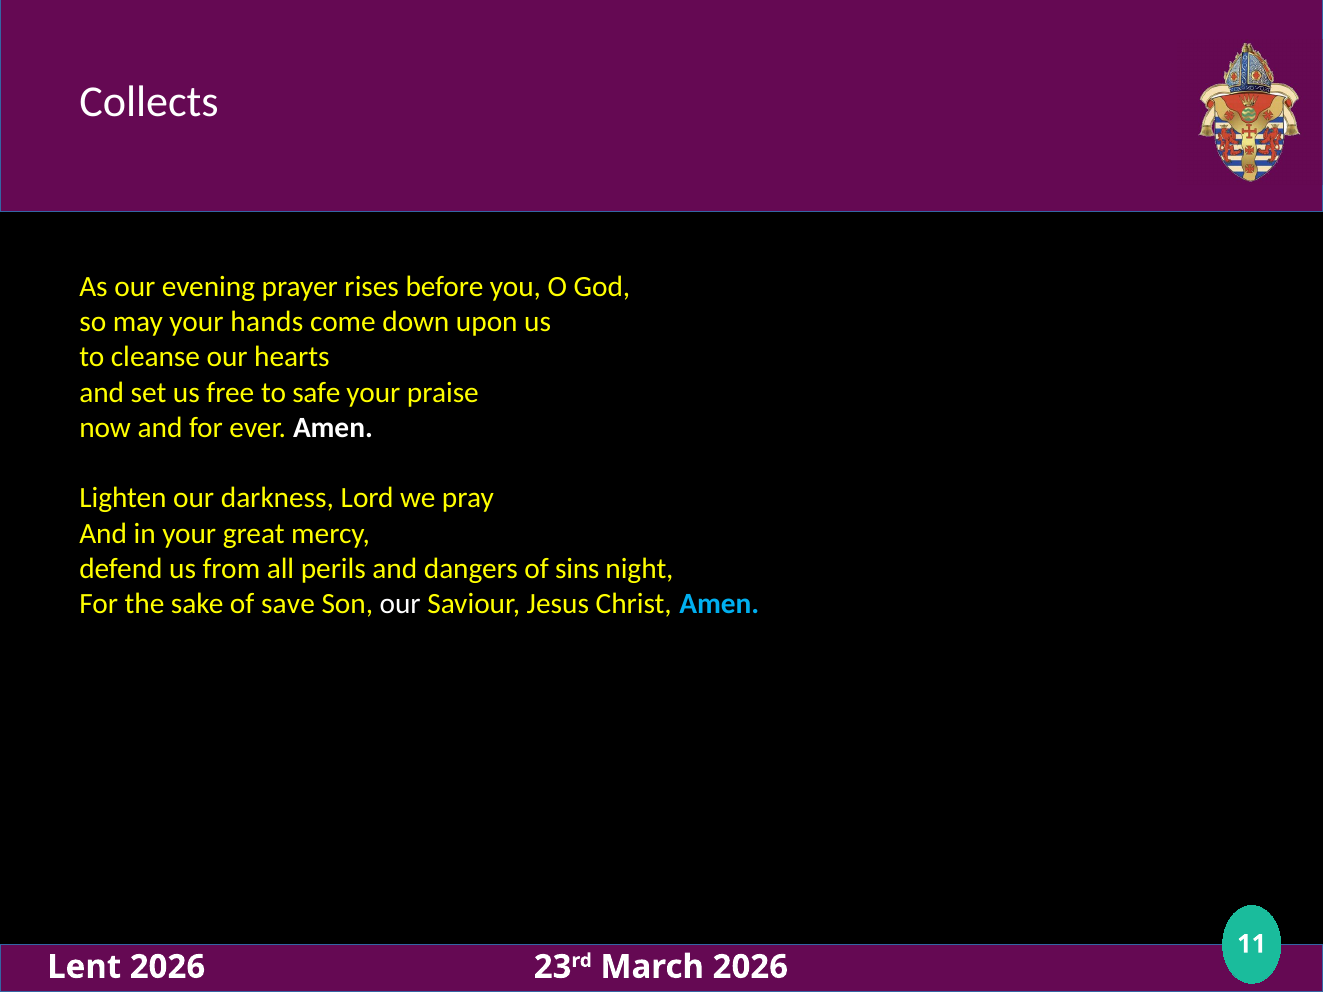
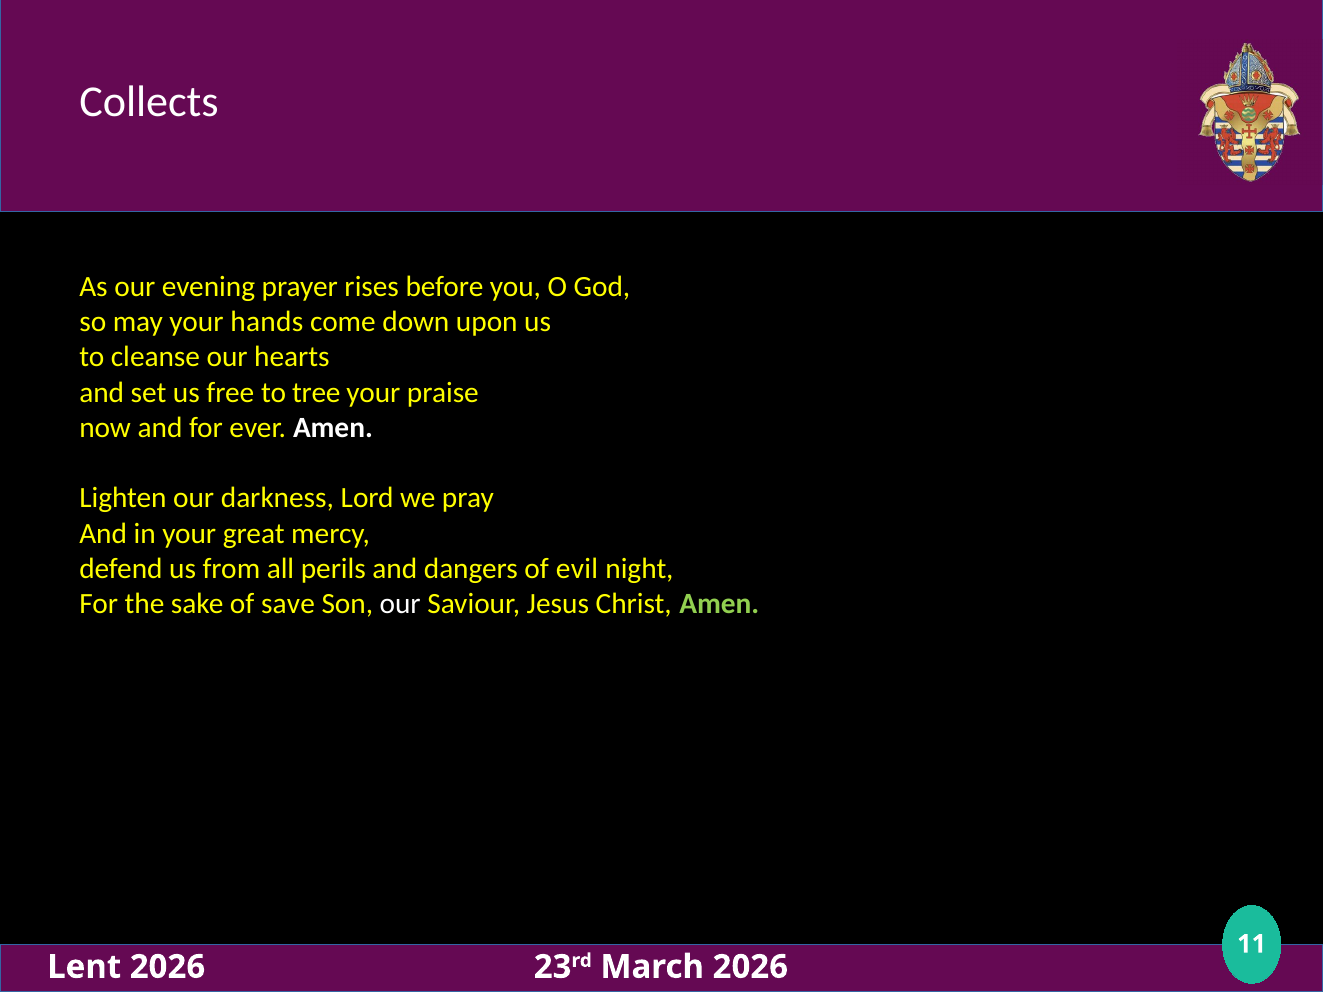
safe: safe -> tree (316, 393)
sins: sins -> evil (577, 569)
Amen colour: light blue -> light green (719, 604)
